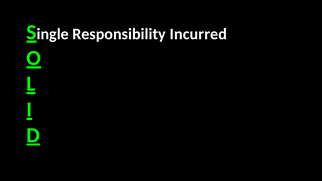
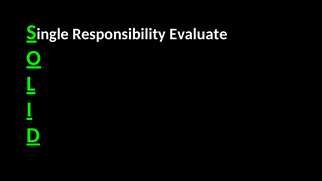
Incurred: Incurred -> Evaluate (198, 34)
